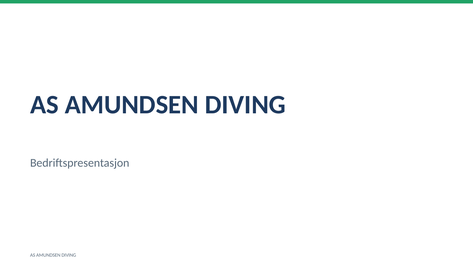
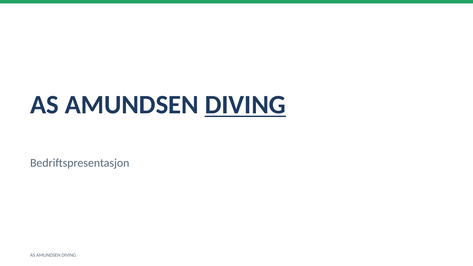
DIVING underline: none -> present (245, 105)
